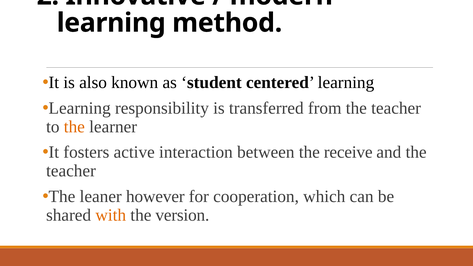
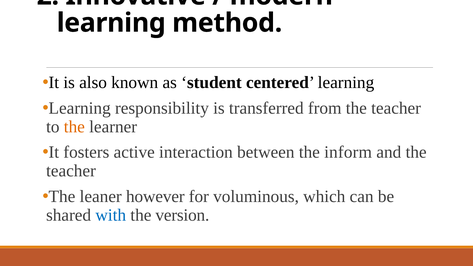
receive: receive -> inform (348, 152)
cooperation: cooperation -> voluminous (256, 196)
with colour: orange -> blue (111, 215)
